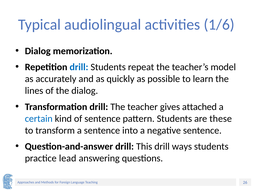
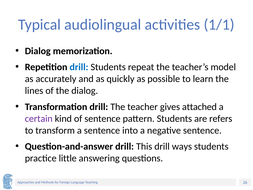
1/6: 1/6 -> 1/1 (219, 24)
certain colour: blue -> purple (39, 118)
these: these -> refers (221, 118)
lead: lead -> little (68, 158)
